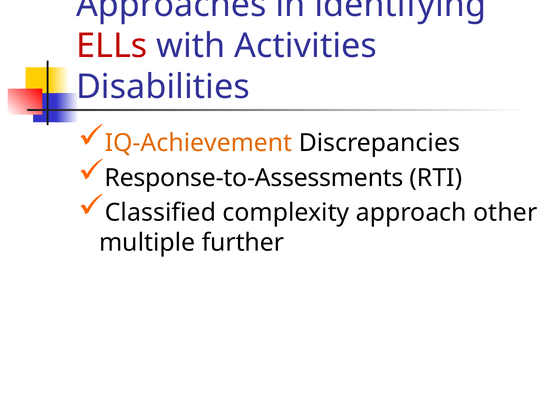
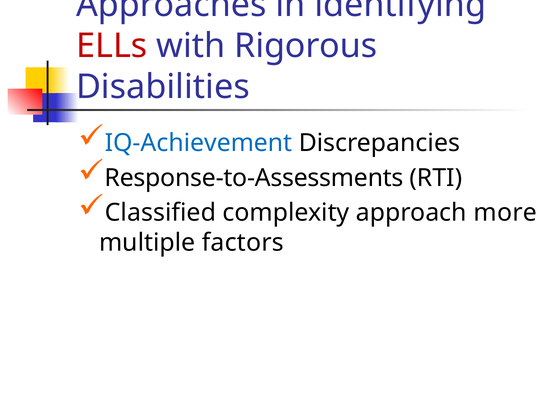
Activities: Activities -> Rigorous (306, 46)
IQ-Achievement colour: orange -> blue (199, 143)
other: other -> more (505, 213)
further: further -> factors (243, 243)
